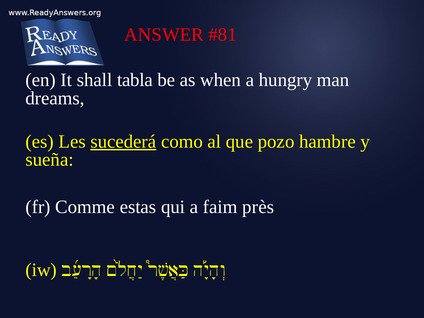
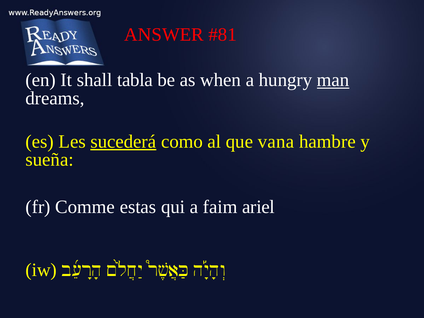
man underline: none -> present (333, 80)
pozo: pozo -> vana (276, 142)
près: près -> ariel (258, 207)
